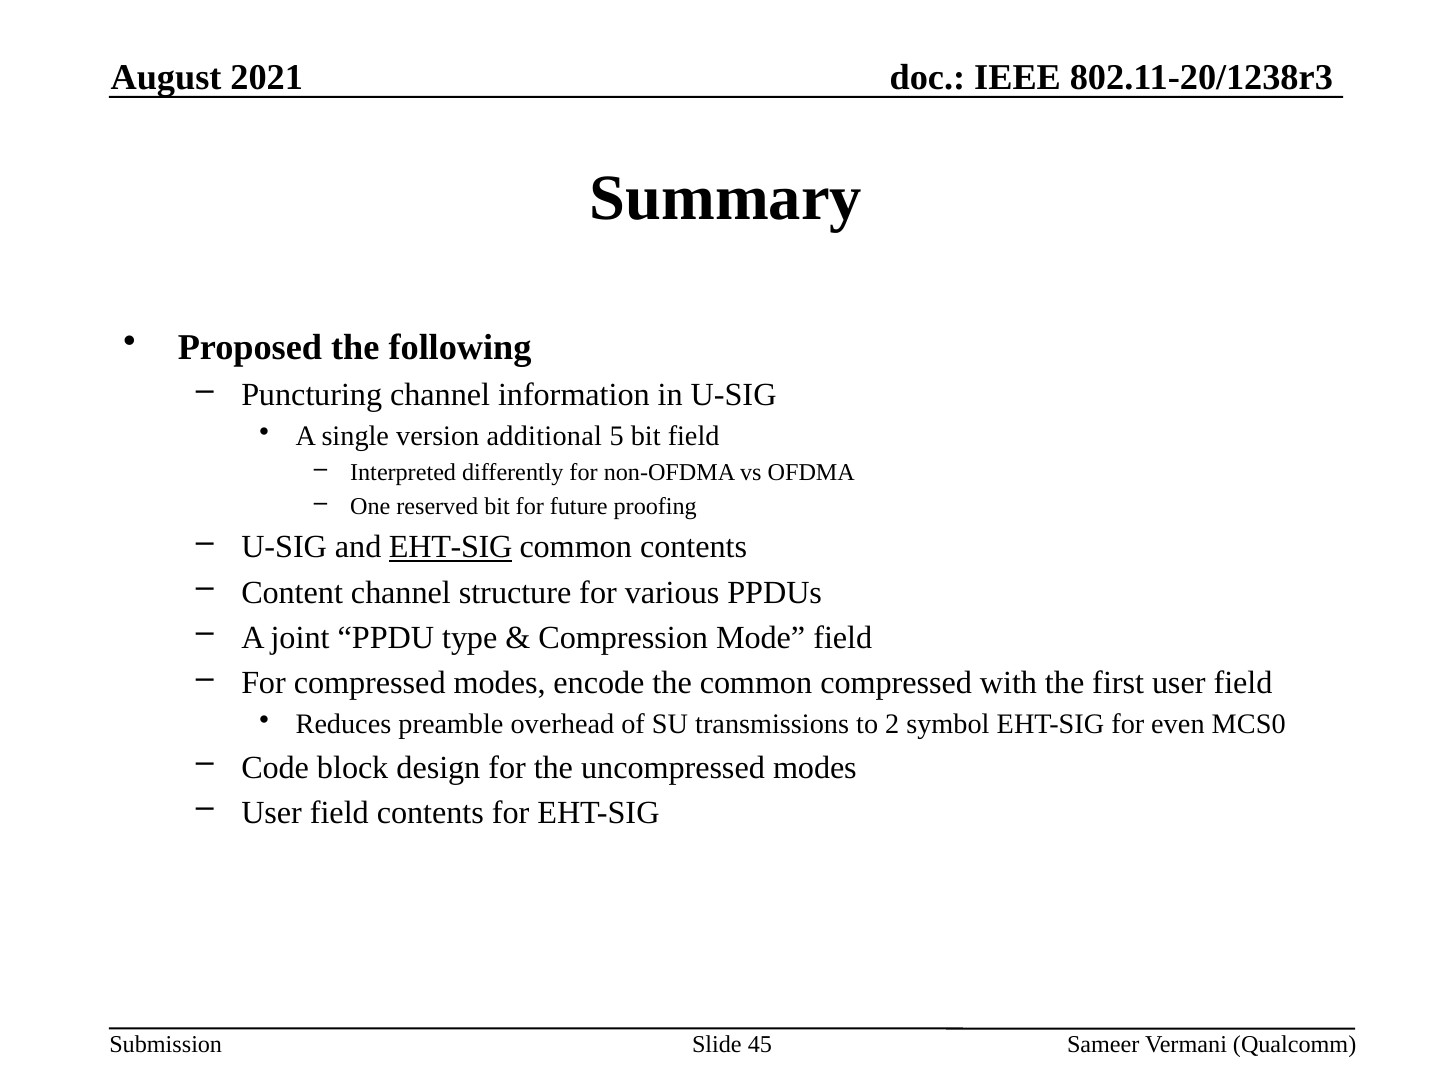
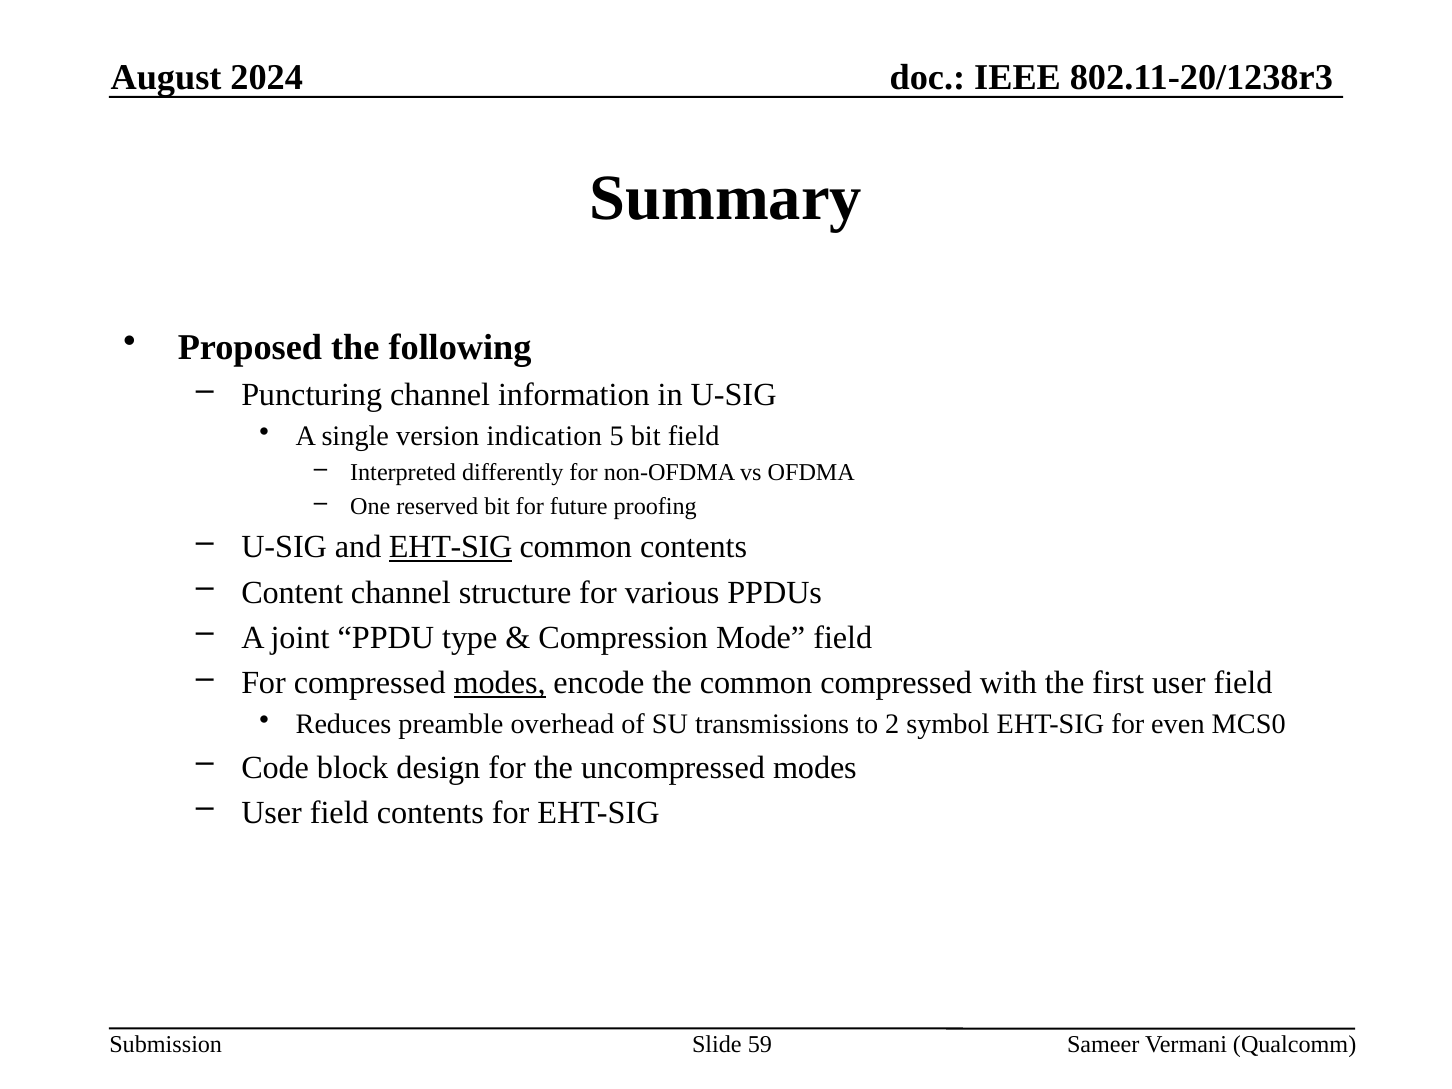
2021: 2021 -> 2024 (267, 77)
additional: additional -> indication (544, 436)
modes underline: none -> present (500, 683)
45: 45 -> 59 (760, 1044)
